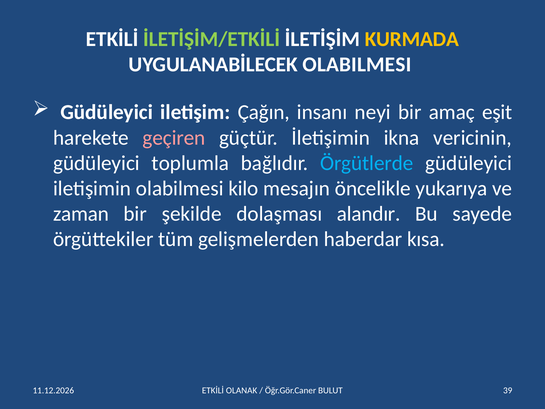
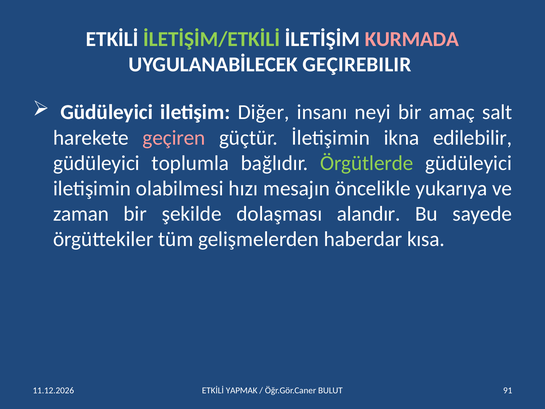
KURMADA colour: yellow -> pink (412, 39)
UYGULANABİLECEK OLABILMESI: OLABILMESI -> GEÇIREBILIR (357, 65)
Çağın: Çağın -> Diğer (264, 112)
eşit: eşit -> salt (497, 112)
vericinin: vericinin -> edilebilir (473, 138)
Örgütlerde colour: light blue -> light green (367, 163)
kilo: kilo -> hızı (243, 188)
OLANAK: OLANAK -> YAPMAK (242, 390)
39: 39 -> 91 (508, 390)
